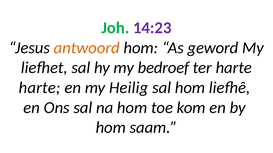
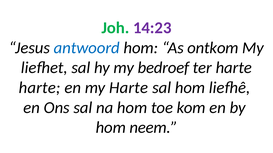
antwoord colour: orange -> blue (87, 48)
geword: geword -> ontkom (213, 48)
my Heilig: Heilig -> Harte (129, 88)
saam: saam -> neem (154, 128)
